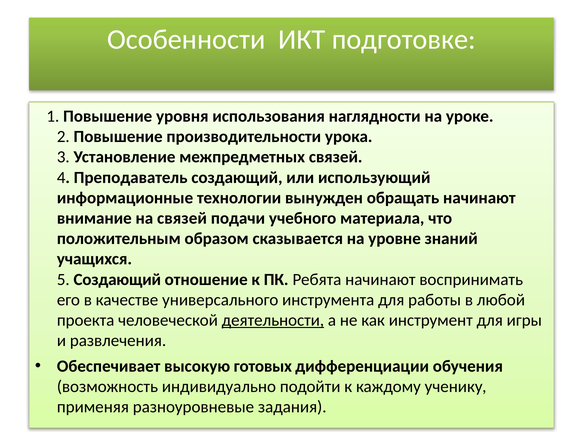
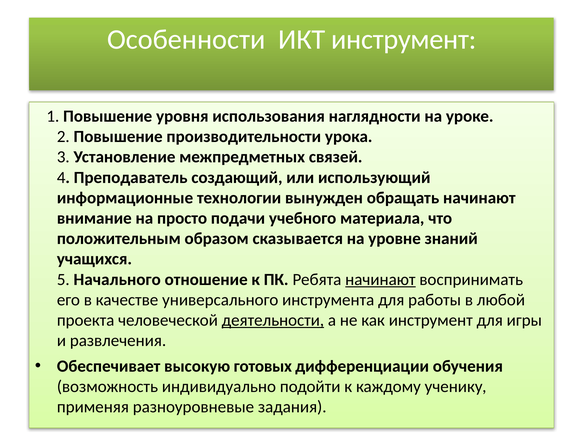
ИКТ подготовке: подготовке -> инструмент (404, 39)
на связей: связей -> просто (182, 218)
5 Создающий: Создающий -> Начального (117, 280)
начинают underline: none -> present (380, 280)
